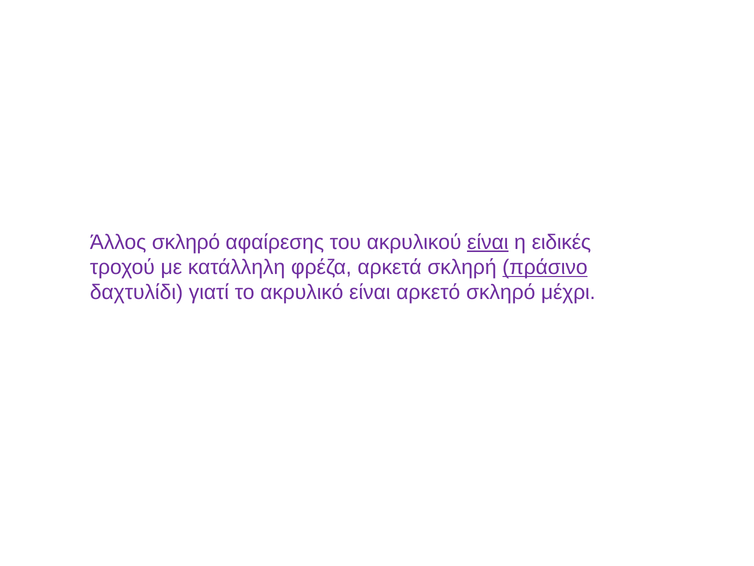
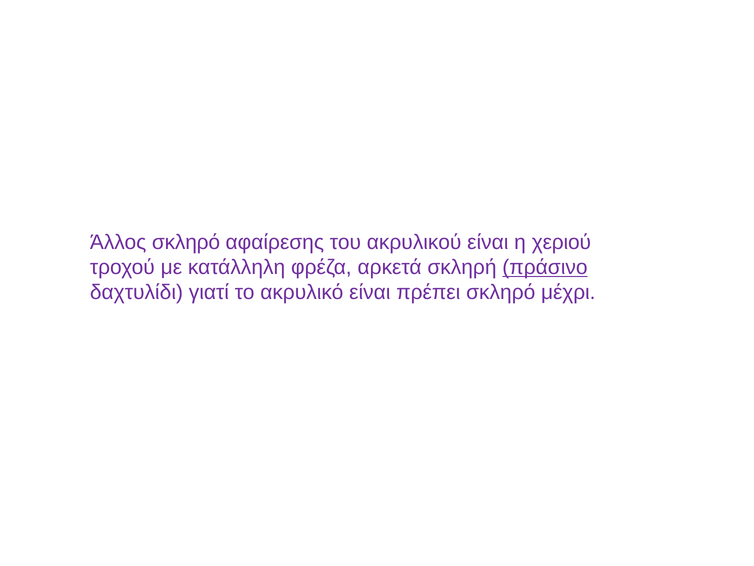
είναι underline: present -> none (488, 242)
ειδικές: ειδικές -> χεριού (561, 242)
αρκετό: αρκετό -> πρέπει (428, 292)
